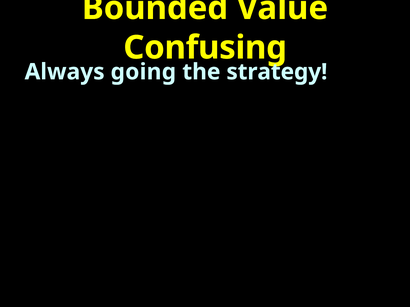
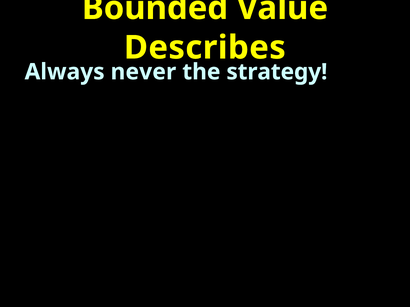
Confusing: Confusing -> Describes (205, 48)
going: going -> never (143, 72)
